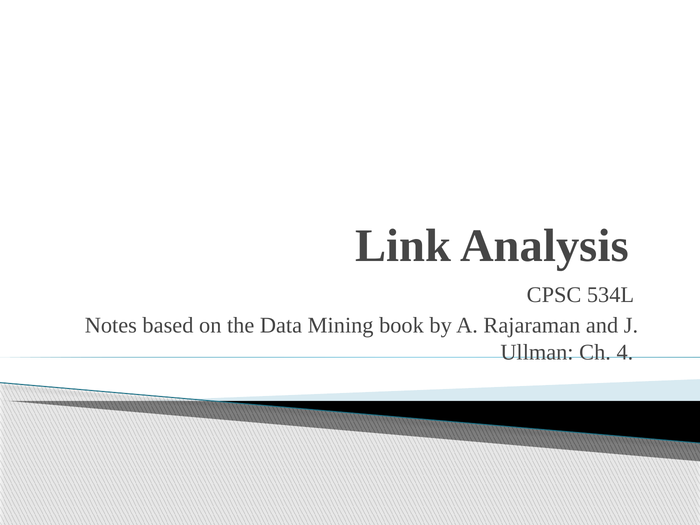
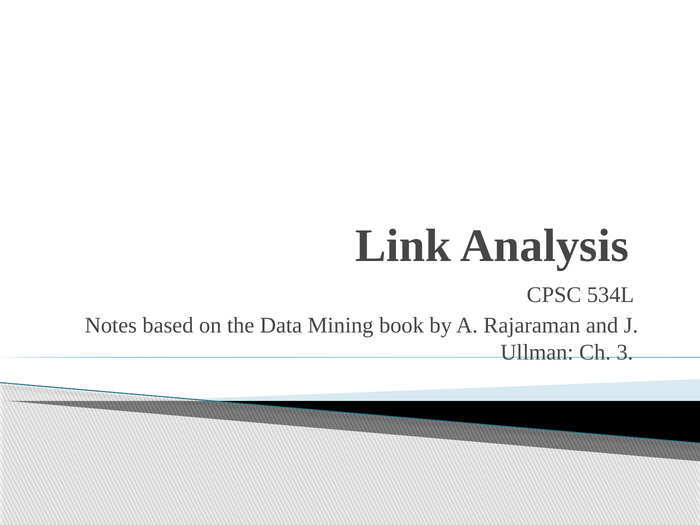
4: 4 -> 3 (625, 352)
